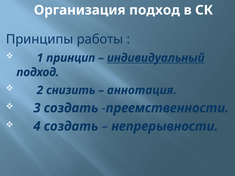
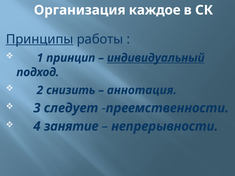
Организация подход: подход -> каждое (155, 10)
Принципы underline: none -> present (40, 39)
3 создать: создать -> следует (71, 108)
4 создать: создать -> занятие (71, 126)
